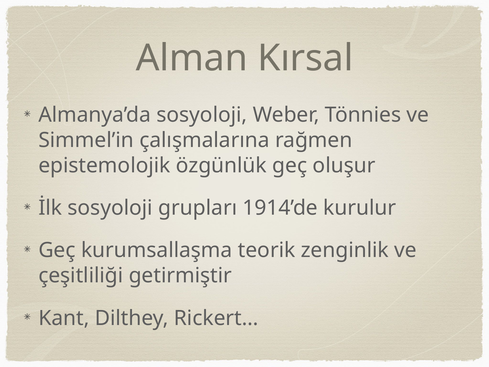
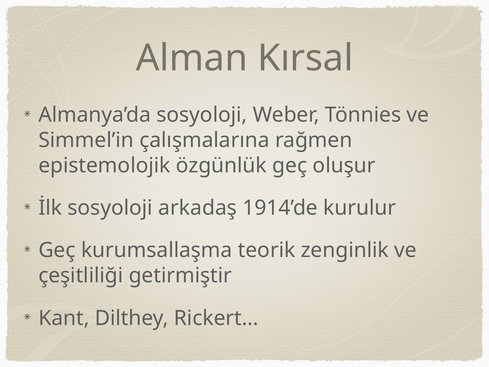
grupları: grupları -> arkadaş (198, 208)
